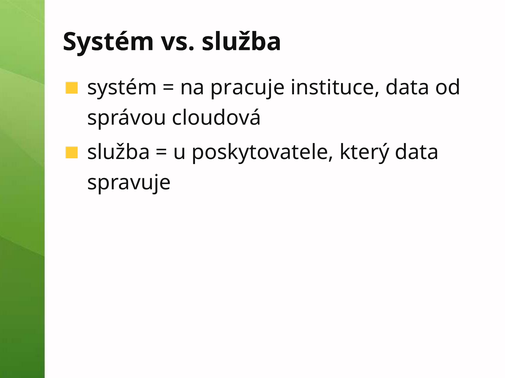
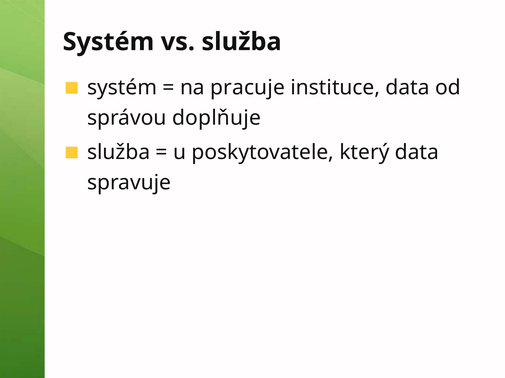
cloudová: cloudová -> doplňuje (217, 118)
